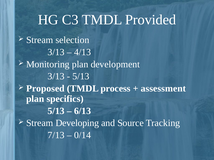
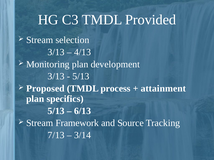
assessment: assessment -> attainment (163, 89)
Developing: Developing -> Framework (77, 123)
0/14: 0/14 -> 3/14 (82, 136)
